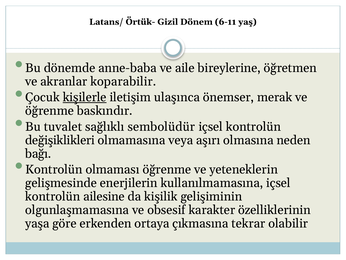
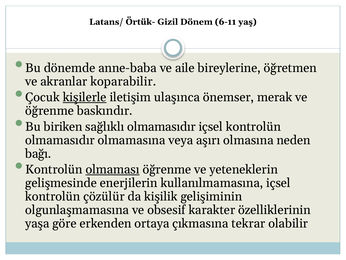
tuvalet: tuvalet -> biriken (63, 126)
sağlıklı sembolüdür: sembolüdür -> olmamasıdır (161, 126)
değişiklikleri: değişiklikleri -> olmamasıdır (60, 140)
olmaması underline: none -> present (113, 169)
ailesine: ailesine -> çözülür (104, 196)
